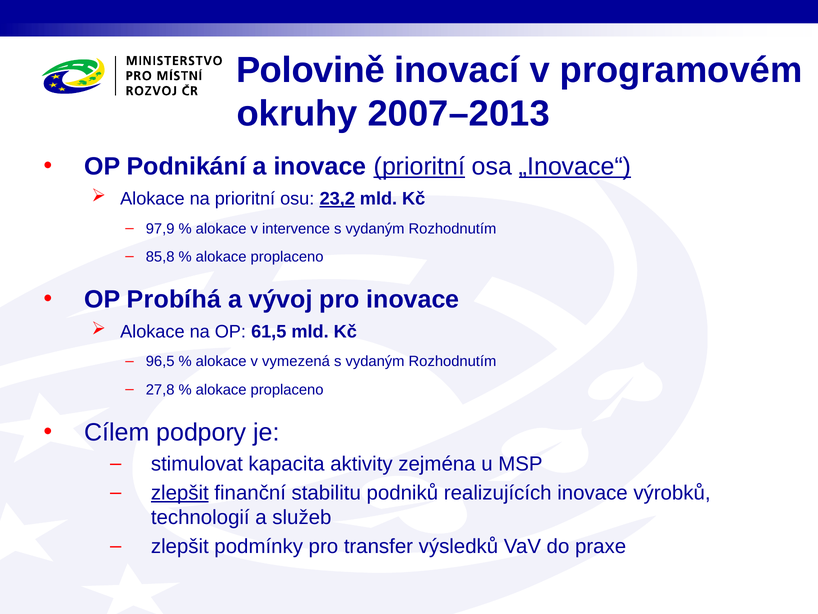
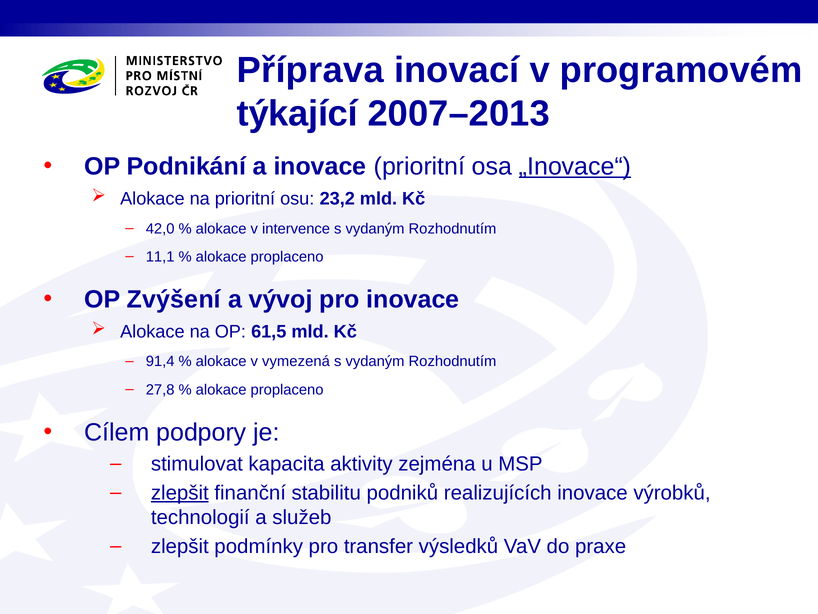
Polovině: Polovině -> Příprava (310, 70)
okruhy: okruhy -> týkající (297, 114)
prioritní underline: present -> none (419, 167)
23,2 underline: present -> none (337, 199)
97,9: 97,9 -> 42,0 (160, 229)
85,8: 85,8 -> 11,1 (160, 257)
Probíhá: Probíhá -> Zvýšení (174, 299)
96,5: 96,5 -> 91,4 (160, 361)
